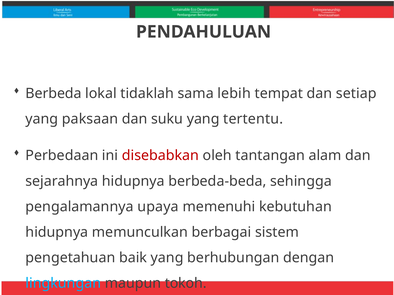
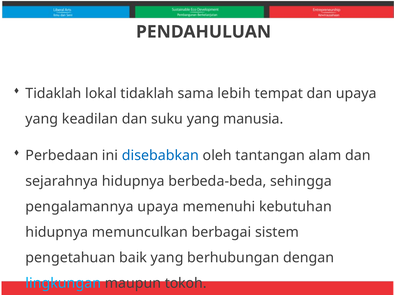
Berbeda: Berbeda -> Tidaklah (53, 94)
dan setiap: setiap -> upaya (356, 94)
paksaan: paksaan -> keadilan (90, 119)
tertentu: tertentu -> manusia (253, 119)
disebabkan colour: red -> blue (160, 156)
